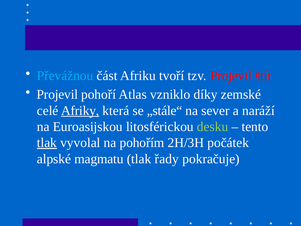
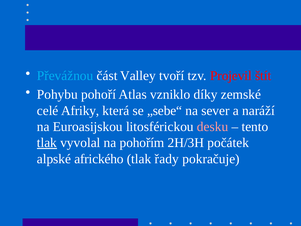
Afriku: Afriku -> Valley (138, 76)
Projevil: Projevil -> Pohybu (57, 94)
Afriky underline: present -> none (80, 110)
„stále“: „stále“ -> „sebe“ (165, 110)
desku colour: light green -> pink (213, 127)
magmatu: magmatu -> afrického (99, 159)
